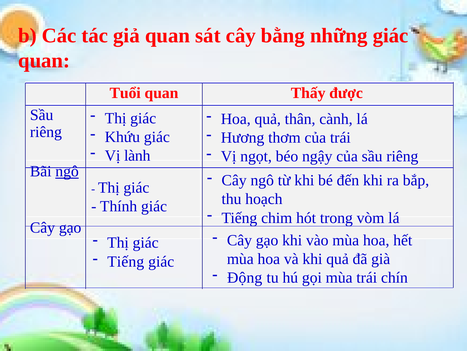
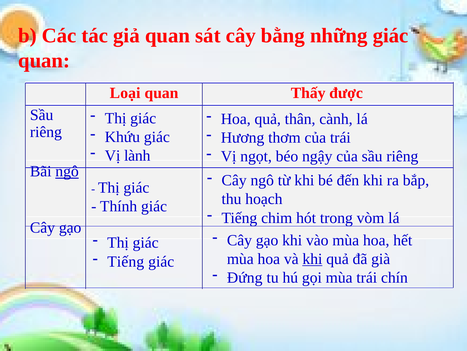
Tuổi: Tuổi -> Loại (125, 93)
khi underline: none -> present (312, 258)
Động: Động -> Đứng (245, 277)
